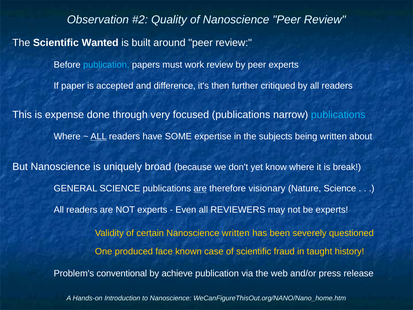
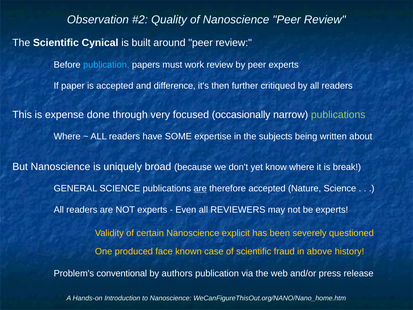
Wanted: Wanted -> Cynical (100, 43)
focused publications: publications -> occasionally (241, 115)
publications colour: light blue -> light green (338, 115)
ALL underline: present -> none (99, 136)
therefore visionary: visionary -> accepted (267, 188)
Nanoscience written: written -> explicit (236, 233)
taught: taught -> above (319, 251)
achieve: achieve -> authors (177, 273)
